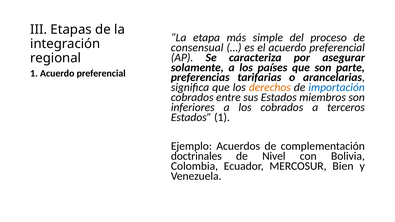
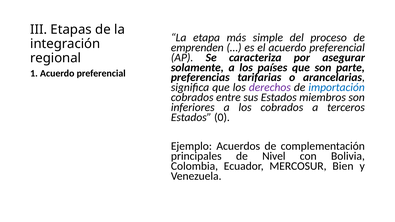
consensual: consensual -> emprenden (197, 48)
derechos colour: orange -> purple (270, 87)
Estados 1: 1 -> 0 (222, 117)
doctrinales: doctrinales -> principales (196, 156)
